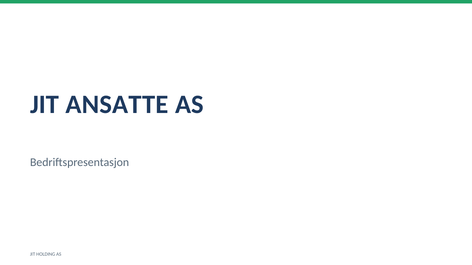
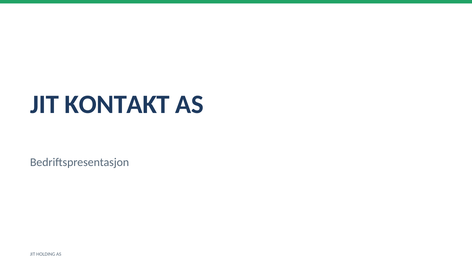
ANSATTE: ANSATTE -> KONTAKT (117, 105)
